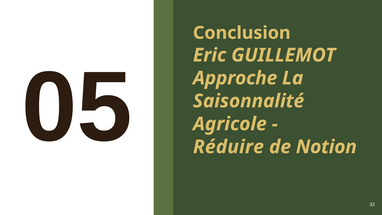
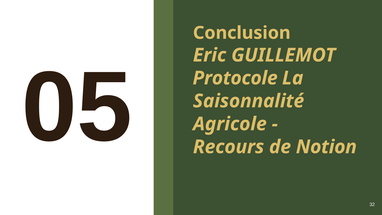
Approche: Approche -> Protocole (235, 78)
Réduire: Réduire -> Recours (229, 147)
